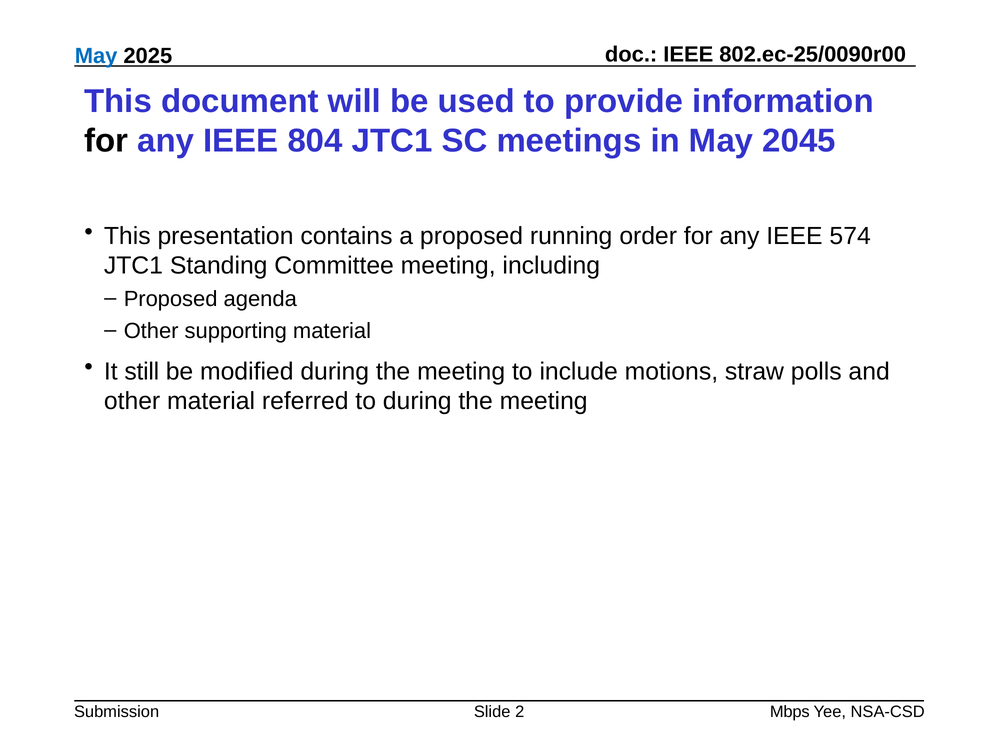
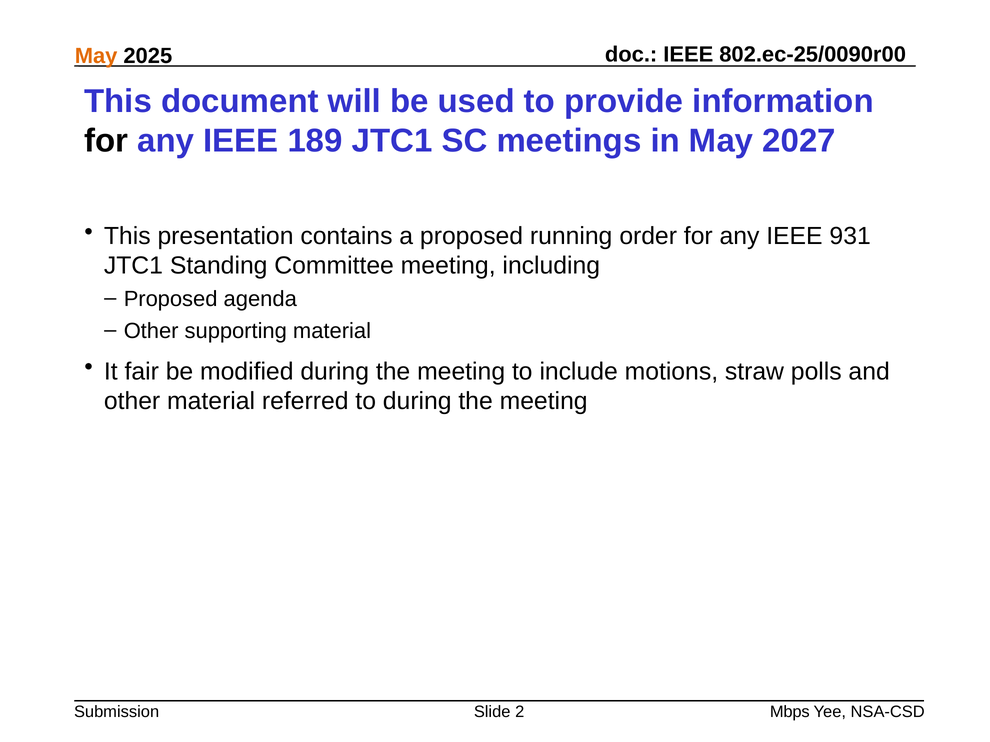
May colour: blue -> orange (96, 56)
804: 804 -> 189 (315, 141)
2045: 2045 -> 2027 (799, 141)
574: 574 -> 931 (850, 236)
still: still -> fair (142, 372)
